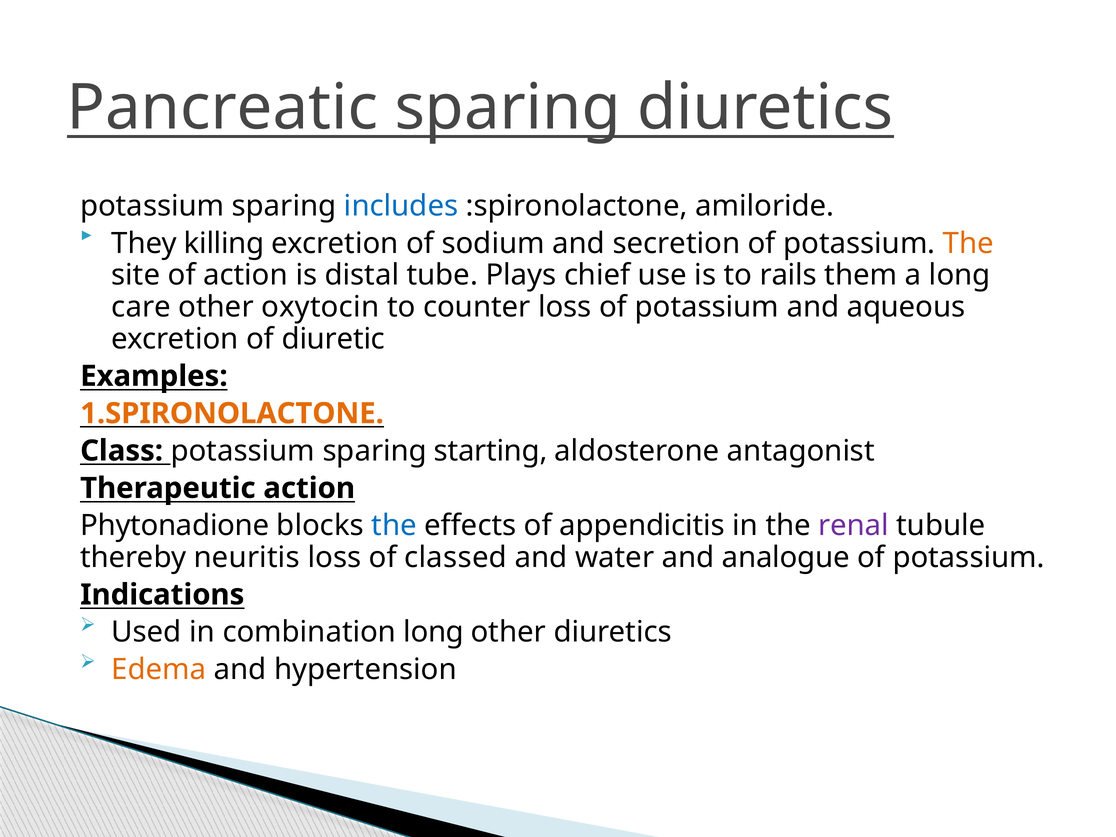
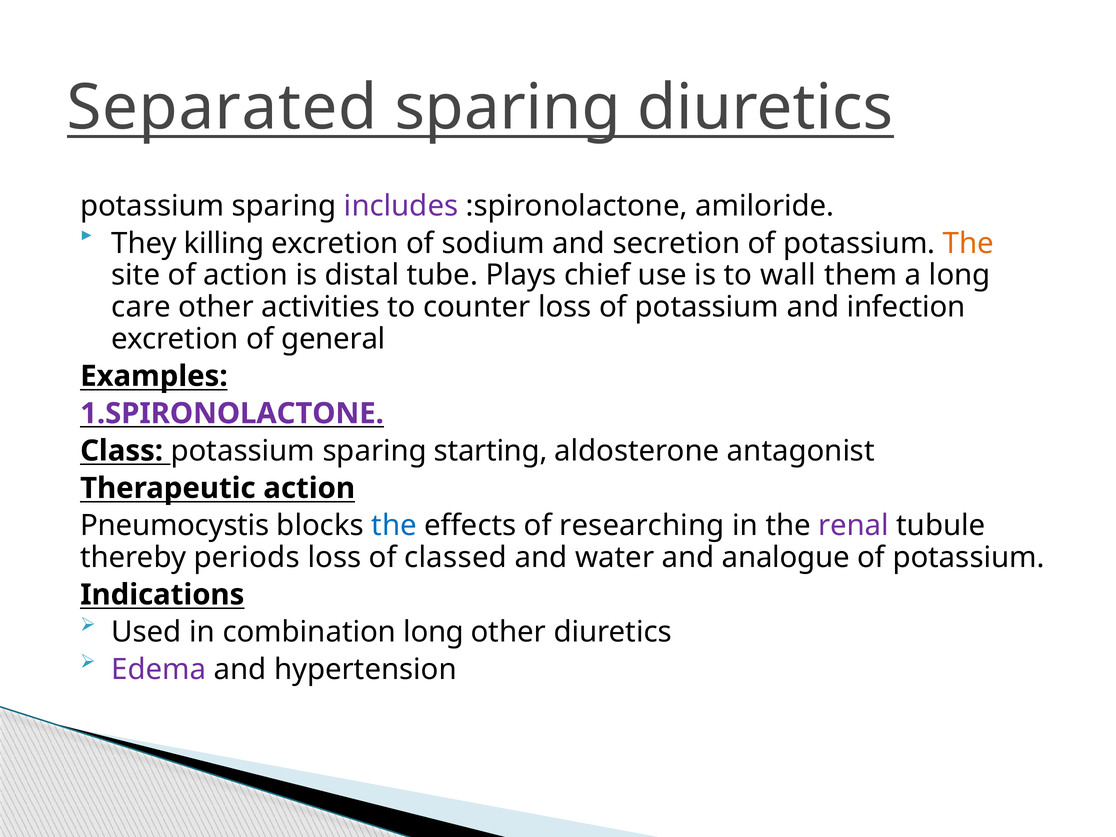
Pancreatic: Pancreatic -> Separated (222, 108)
includes colour: blue -> purple (401, 206)
rails: rails -> wall (788, 275)
oxytocin: oxytocin -> activities (320, 307)
aqueous: aqueous -> infection (906, 307)
diuretic: diuretic -> general (333, 339)
1.SPIRONOLACTONE colour: orange -> purple (232, 413)
Phytonadione: Phytonadione -> Pneumocystis (175, 526)
appendicitis: appendicitis -> researching (642, 526)
neuritis: neuritis -> periods (247, 557)
Edema colour: orange -> purple (159, 669)
